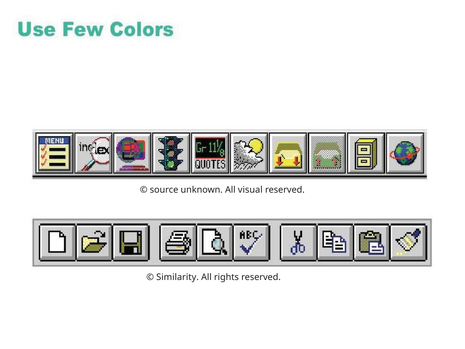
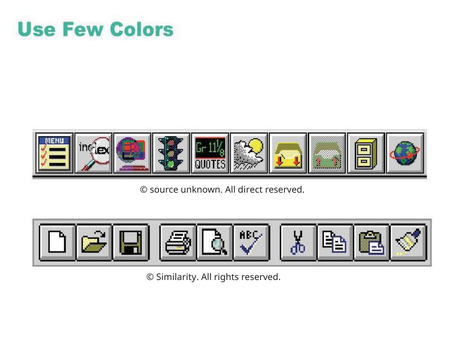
visual: visual -> direct (250, 190)
